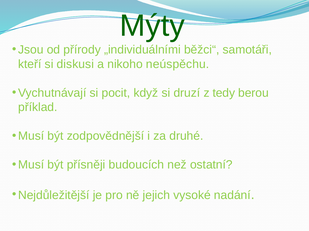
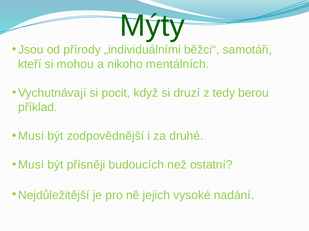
diskusi: diskusi -> mohou (75, 64)
neúspěchu: neúspěchu -> mentálních (178, 64)
